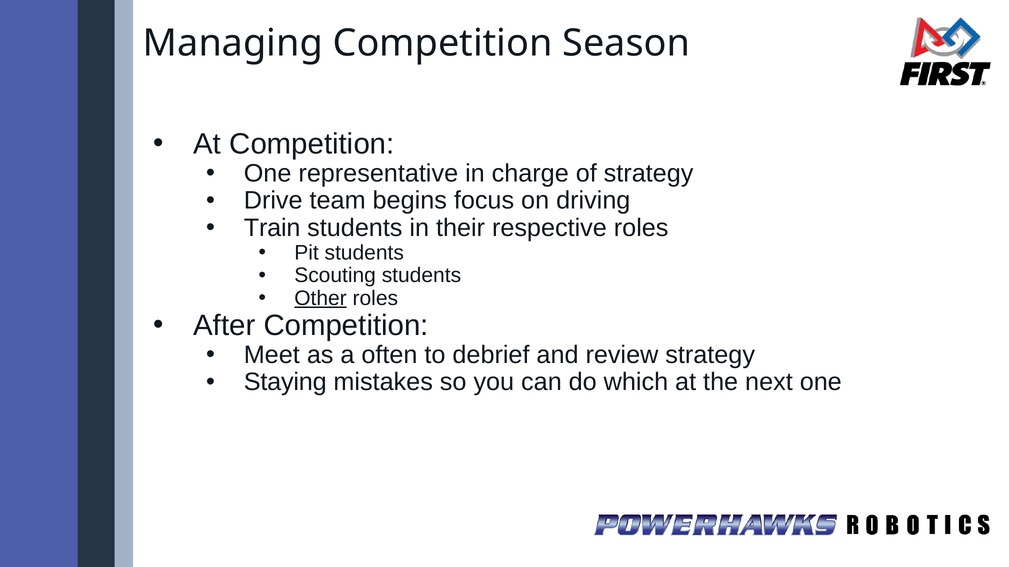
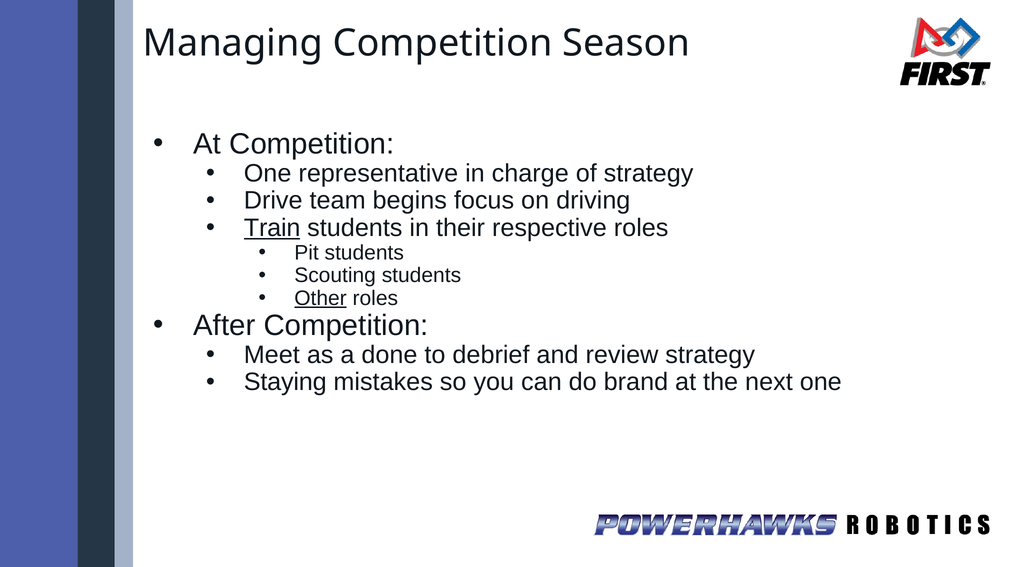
Train underline: none -> present (272, 228)
often: often -> done (389, 355)
which: which -> brand (636, 383)
